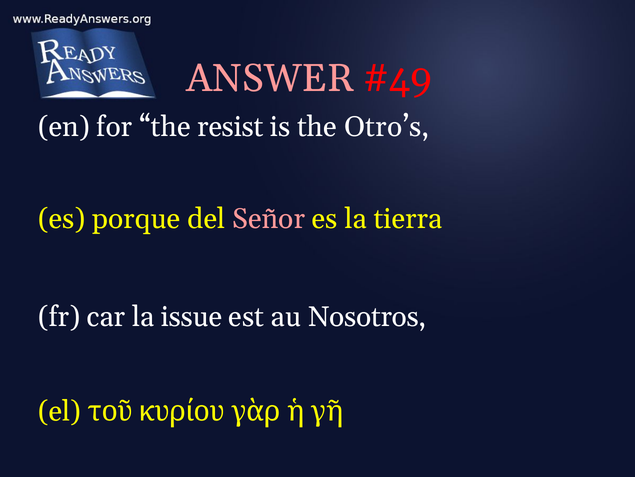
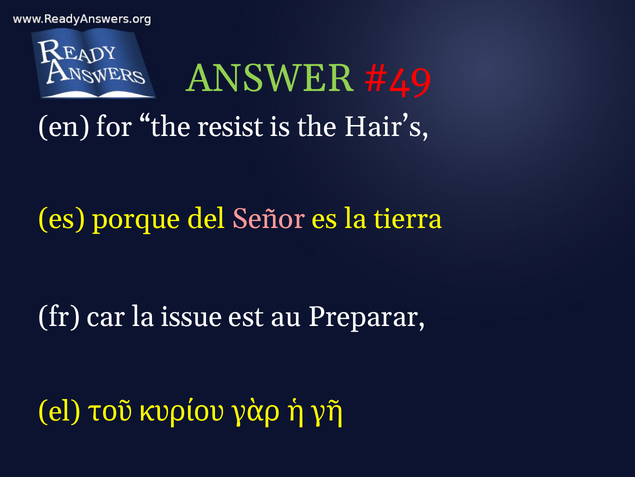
ANSWER colour: pink -> light green (270, 78)
Otro’s: Otro’s -> Hair’s (387, 126)
Nosotros: Nosotros -> Preparar (367, 316)
